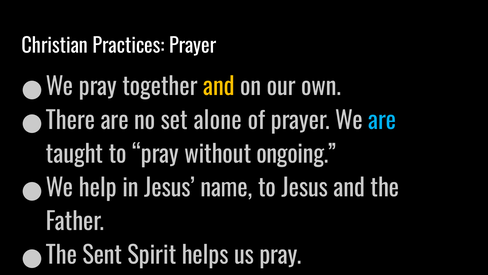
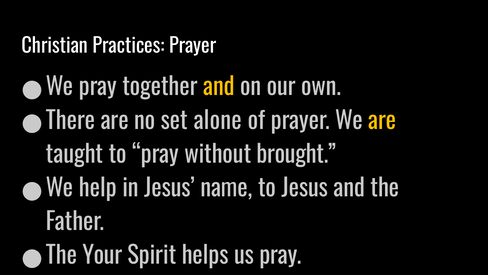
are colour: light blue -> yellow (382, 121)
ongoing: ongoing -> brought (296, 154)
Sent: Sent -> Your (102, 255)
